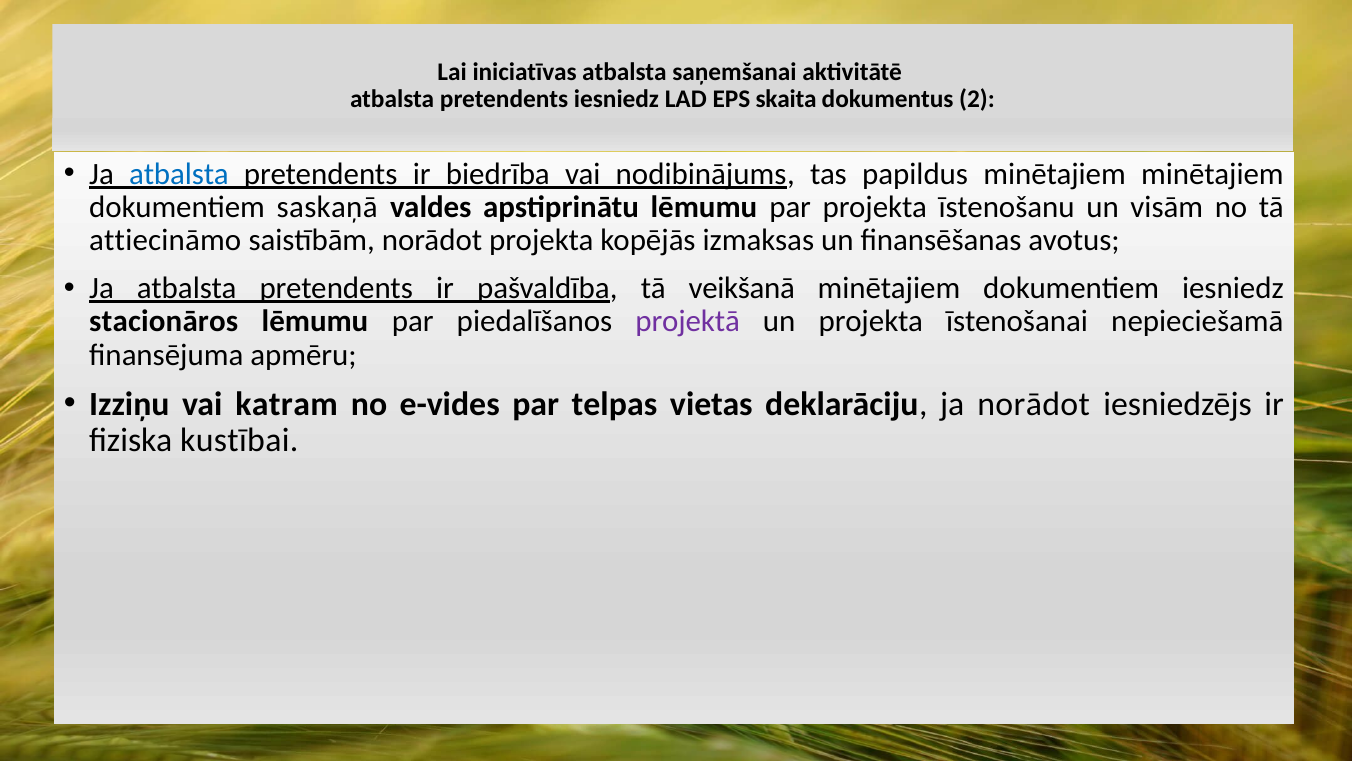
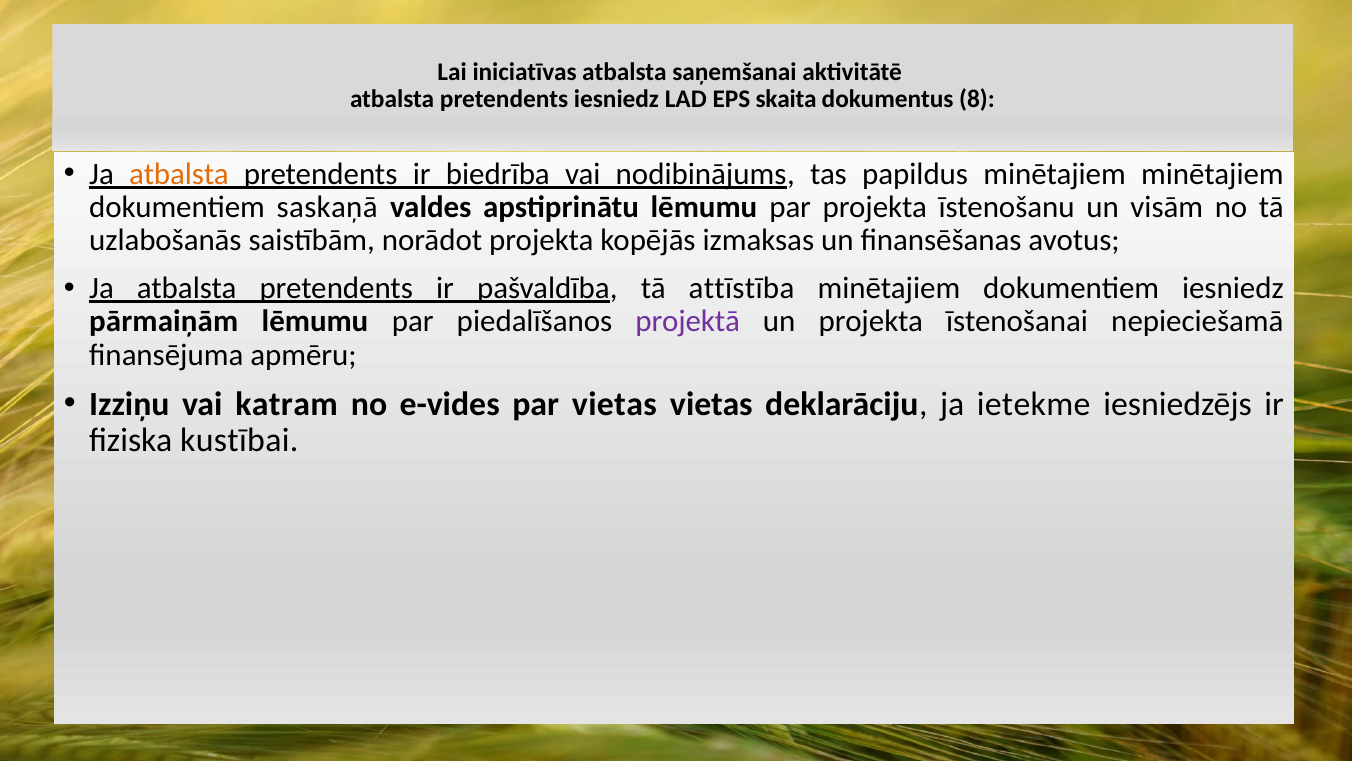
2: 2 -> 8 (977, 99)
atbalsta colour: blue -> orange (179, 174)
attiecināmo: attiecināmo -> uzlabošanās (165, 241)
veikšanā: veikšanā -> attīstība (741, 288)
stacionāros: stacionāros -> pārmaiņām (164, 321)
par telpas: telpas -> vietas (614, 404)
ja norādot: norādot -> ietekme (1034, 404)
